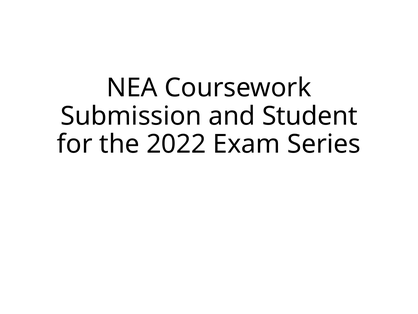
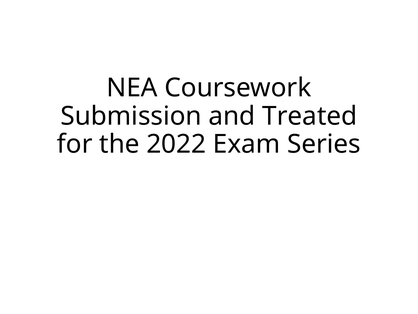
Student: Student -> Treated (310, 116)
